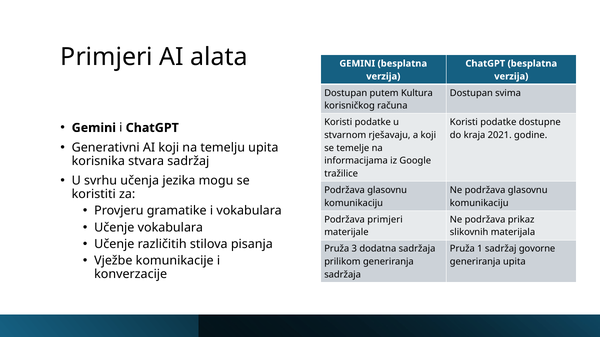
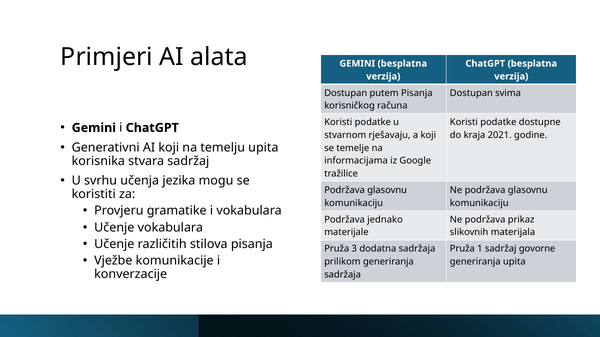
putem Kultura: Kultura -> Pisanja (417, 93)
Podržava primjeri: primjeri -> jednako (385, 220)
